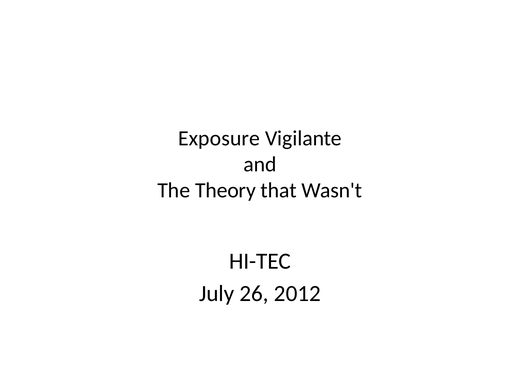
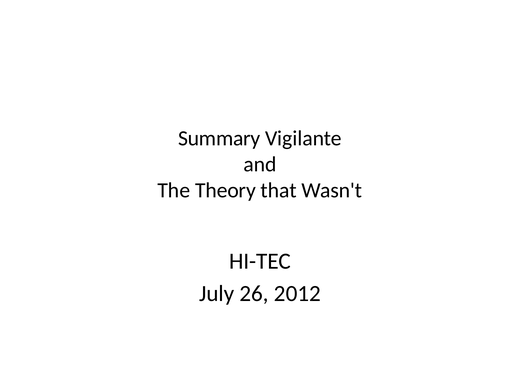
Exposure: Exposure -> Summary (219, 138)
